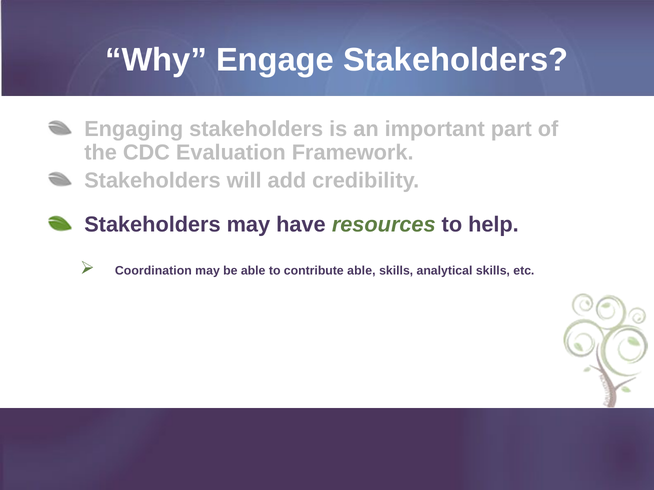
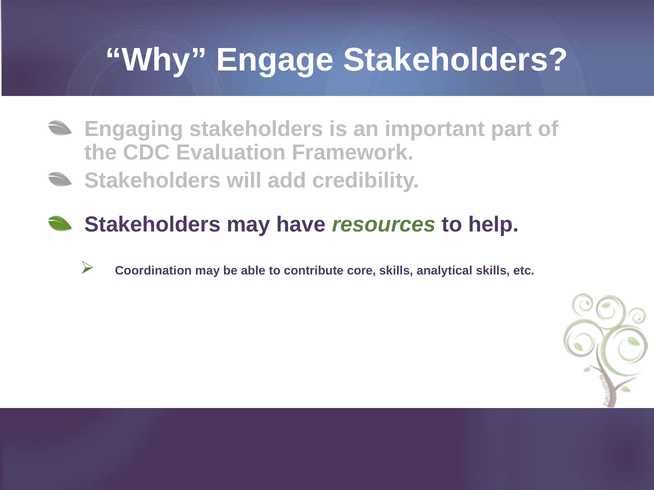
contribute able: able -> core (362, 271)
